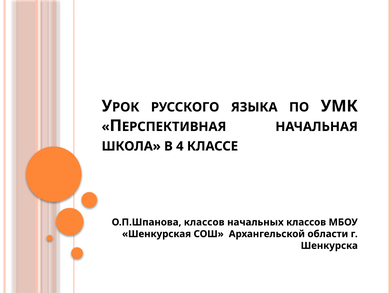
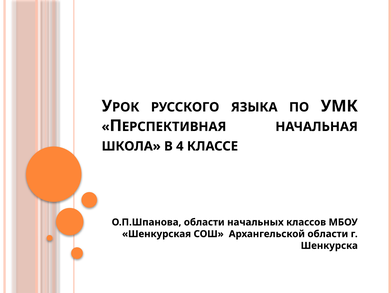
О.П.Шпанова классов: классов -> области (204, 222)
